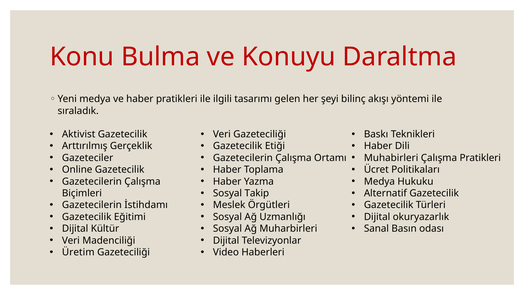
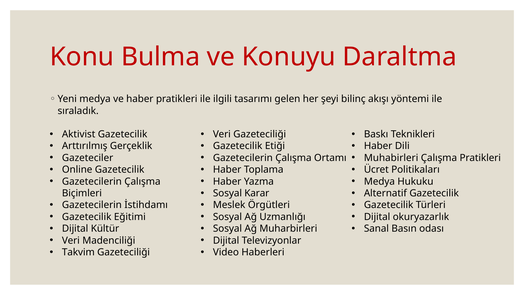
Takip: Takip -> Karar (257, 193)
Üretim: Üretim -> Takvim (78, 252)
